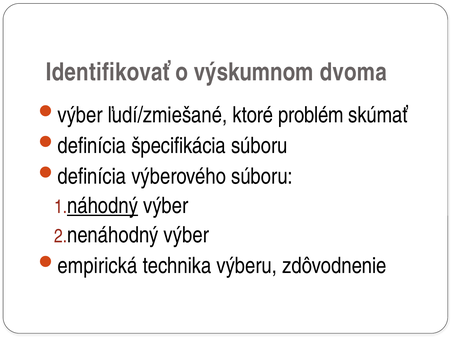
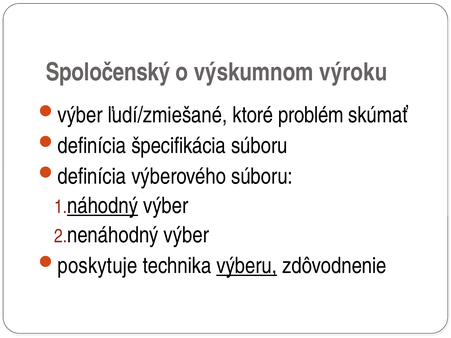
Identifikovať: Identifikovať -> Spoločenský (108, 72)
dvoma: dvoma -> výroku (353, 72)
empirická: empirická -> poskytuje (97, 266)
výberu underline: none -> present (247, 266)
